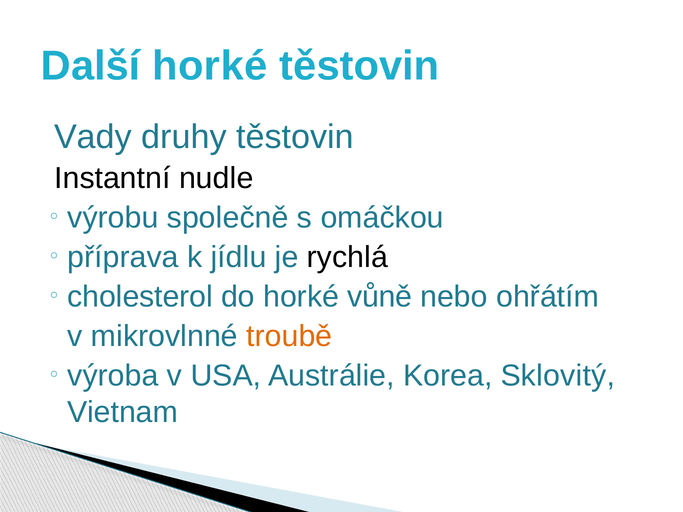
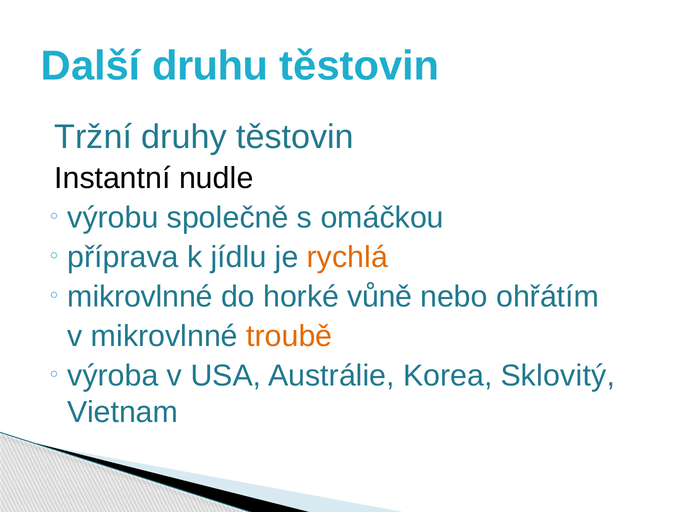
Další horké: horké -> druhu (210, 66)
Vady: Vady -> Tržní (93, 137)
rychlá colour: black -> orange (347, 258)
cholesterol: cholesterol -> mikrovlnné (140, 297)
